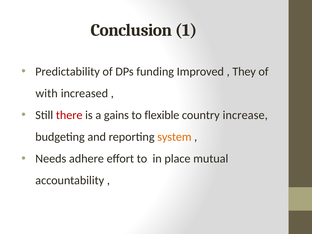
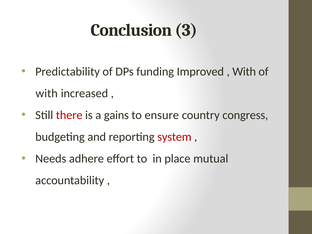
1: 1 -> 3 (186, 30)
They: They -> With (244, 72)
flexible: flexible -> ensure (162, 115)
increase: increase -> congress (245, 115)
system colour: orange -> red (174, 137)
